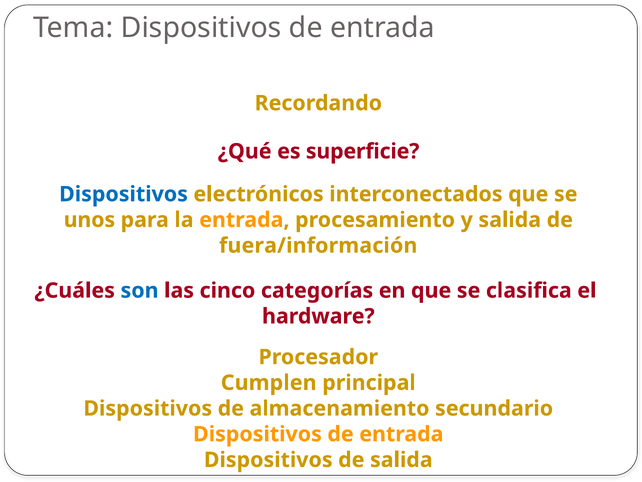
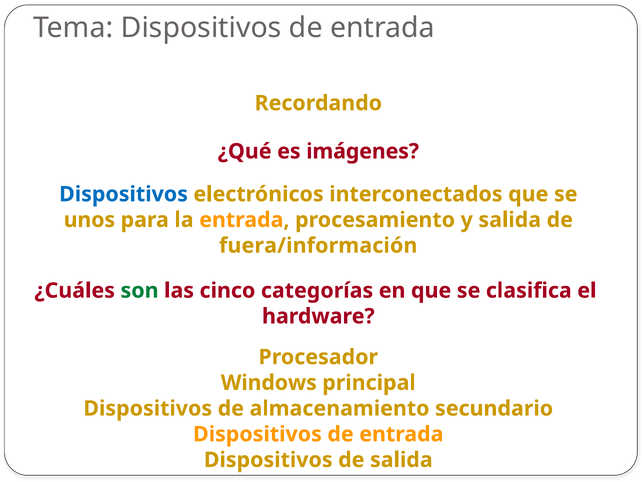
superficie: superficie -> imágenes (363, 151)
son colour: blue -> green (140, 290)
Cumplen: Cumplen -> Windows (269, 382)
